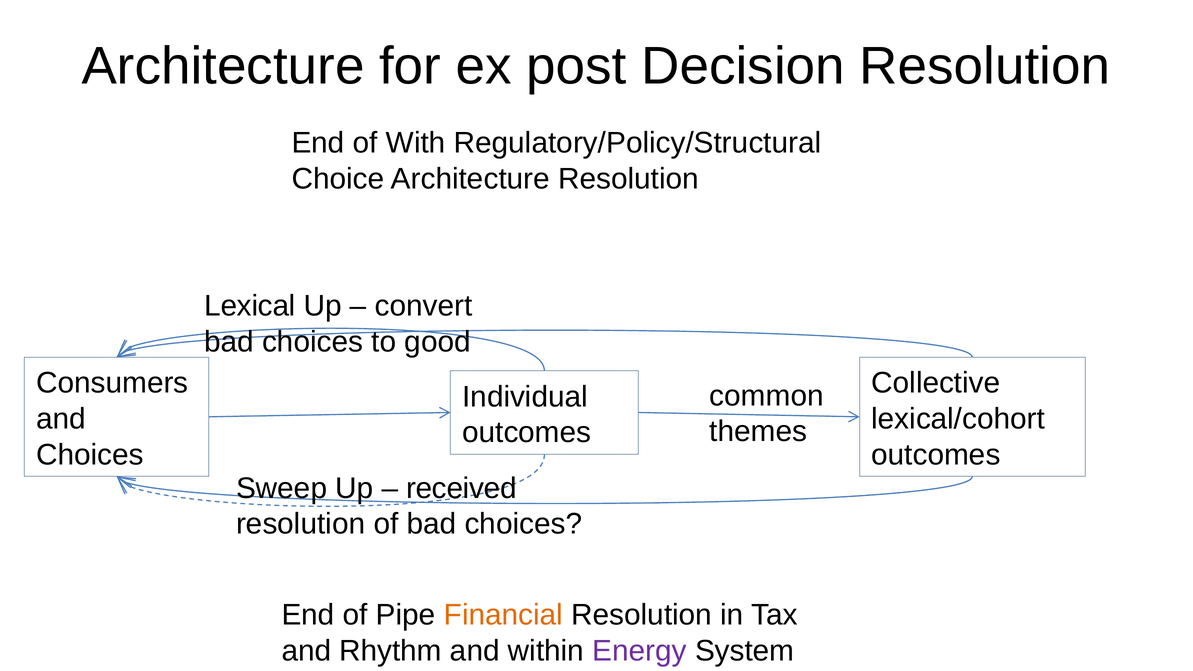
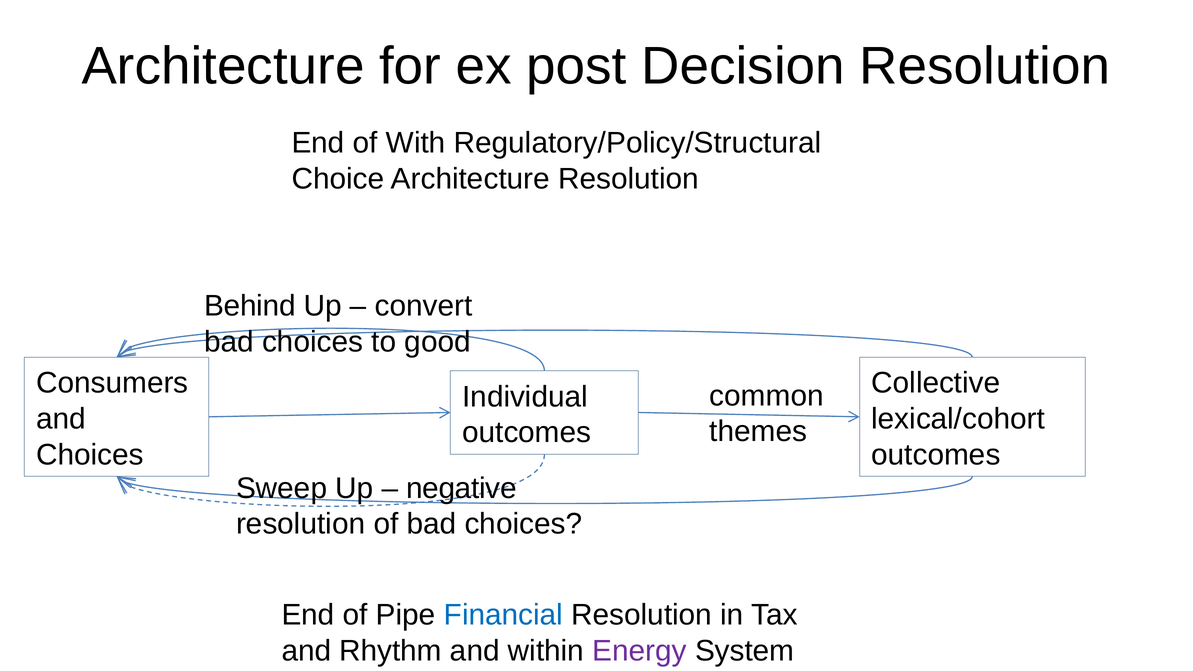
Lexical: Lexical -> Behind (250, 306)
received: received -> negative (461, 488)
Financial colour: orange -> blue (503, 615)
